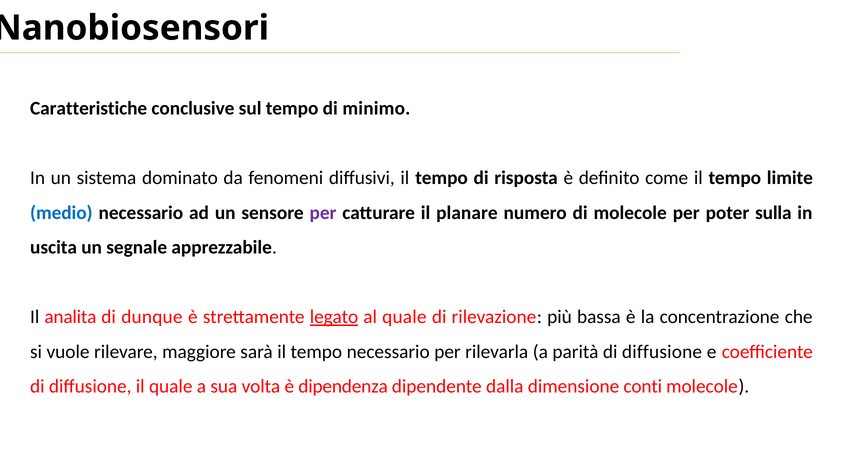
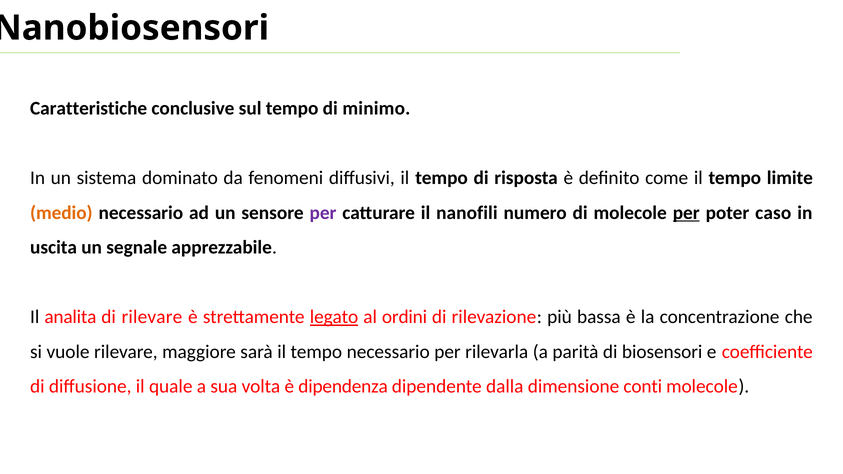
medio colour: blue -> orange (61, 213)
planare: planare -> nanofili (467, 213)
per underline: none -> present (686, 213)
sulla: sulla -> caso (773, 213)
di dunque: dunque -> rilevare (152, 317)
al quale: quale -> ordini (405, 317)
parità di diffusione: diffusione -> biosensori (662, 352)
